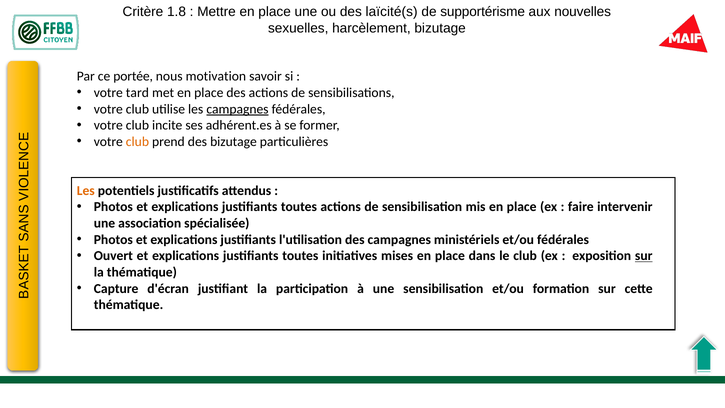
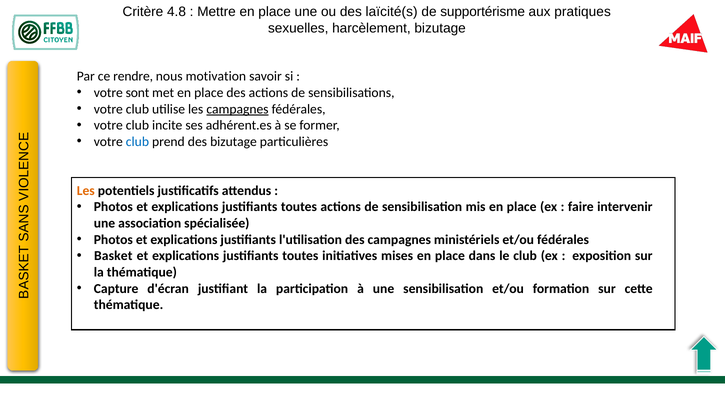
1.8: 1.8 -> 4.8 (177, 12)
nouvelles: nouvelles -> pratiques (583, 12)
portée: portée -> rendre (133, 76)
tard: tard -> sont (138, 93)
club colour: orange -> blue (137, 142)
Ouvert: Ouvert -> Basket (113, 256)
sur underline: present -> none (644, 256)
